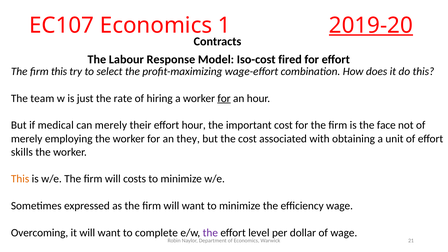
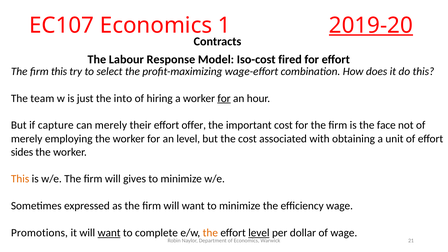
rate: rate -> into (123, 98)
medical: medical -> capture (56, 125)
effort hour: hour -> offer (194, 125)
an they: they -> level (188, 139)
skills: skills -> sides (22, 152)
costs: costs -> gives (135, 179)
Overcoming: Overcoming -> Promotions (39, 233)
want underline: none -> present (109, 233)
the colour: purple -> orange (210, 233)
level underline: none -> present (259, 233)
